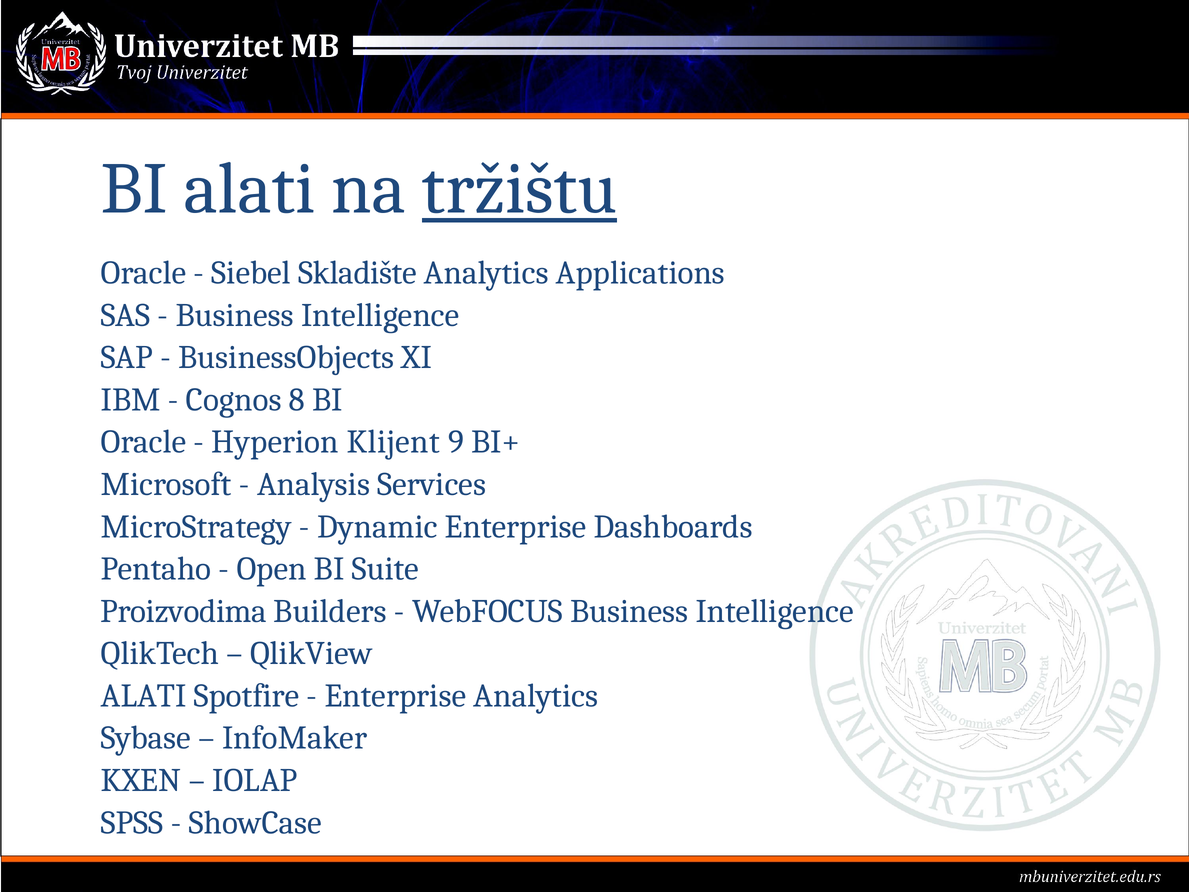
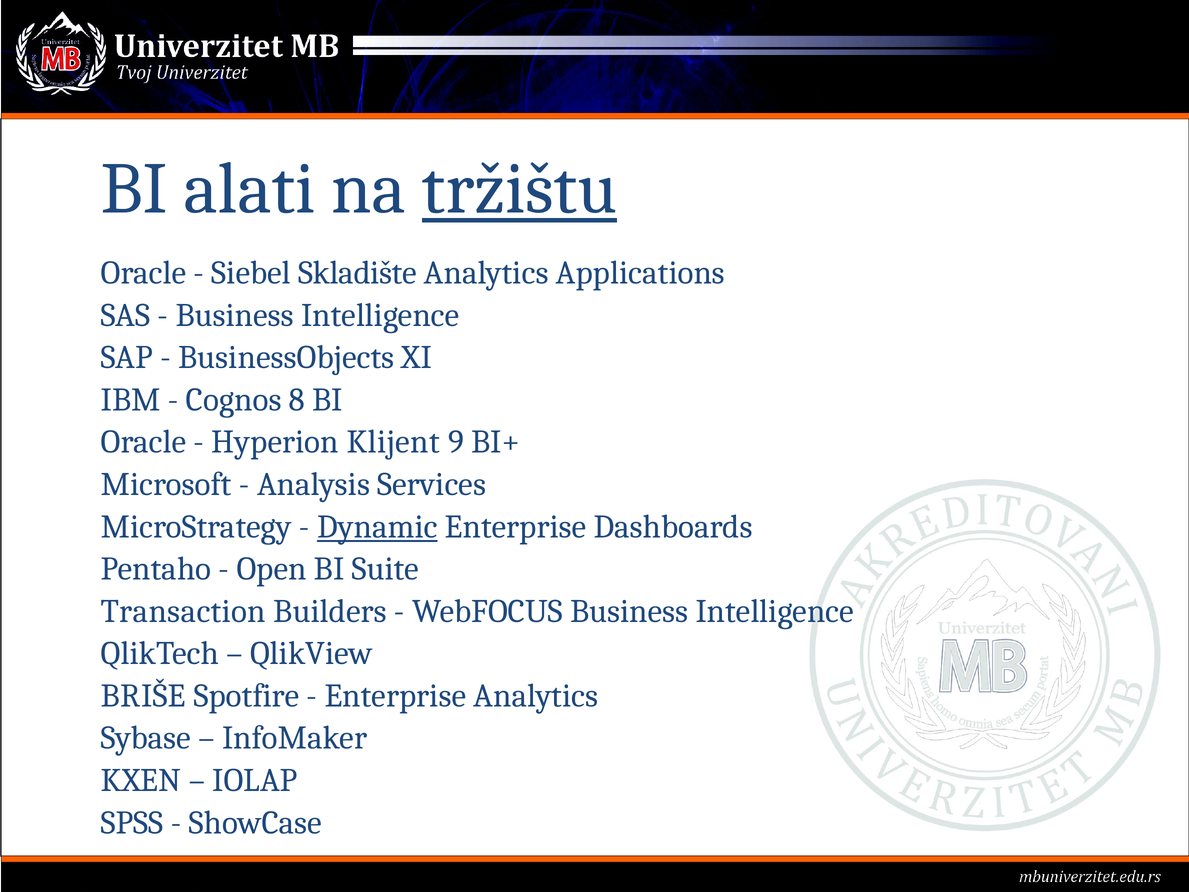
Dynamic underline: none -> present (377, 526)
Proizvodima: Proizvodima -> Transaction (183, 611)
ALATI: ALATI -> BRIŠE (143, 696)
